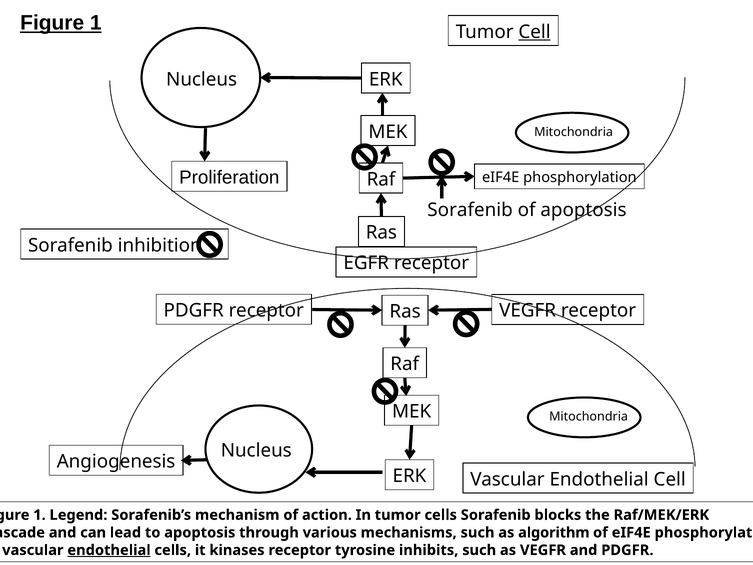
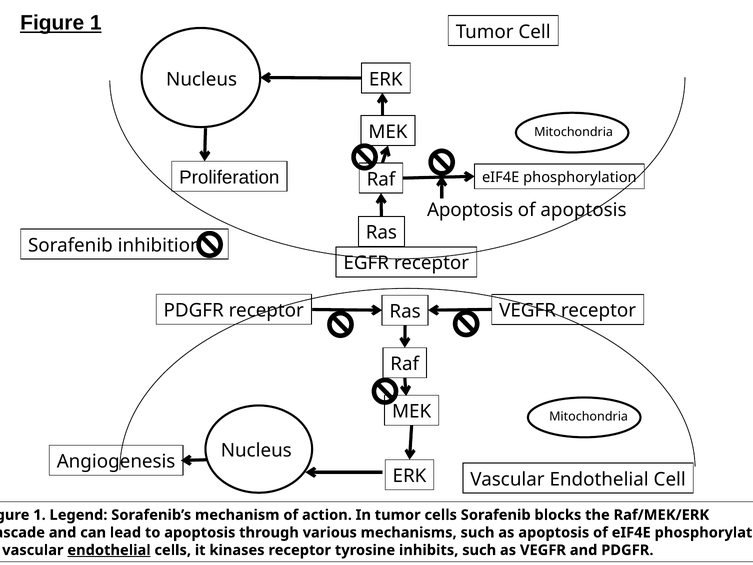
Cell underline: present -> none (535, 32)
Sorafenib: Sorafenib -> Apoptosis (470, 210)
as algorithm: algorithm -> apoptosis (554, 532)
